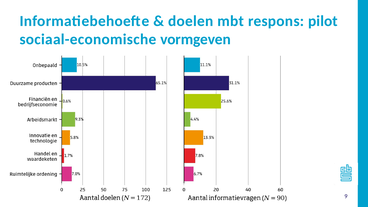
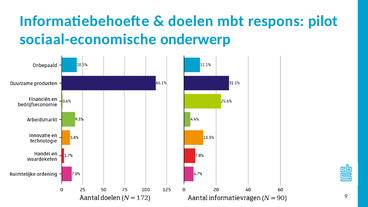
vormgeven: vormgeven -> onderwerp (195, 39)
